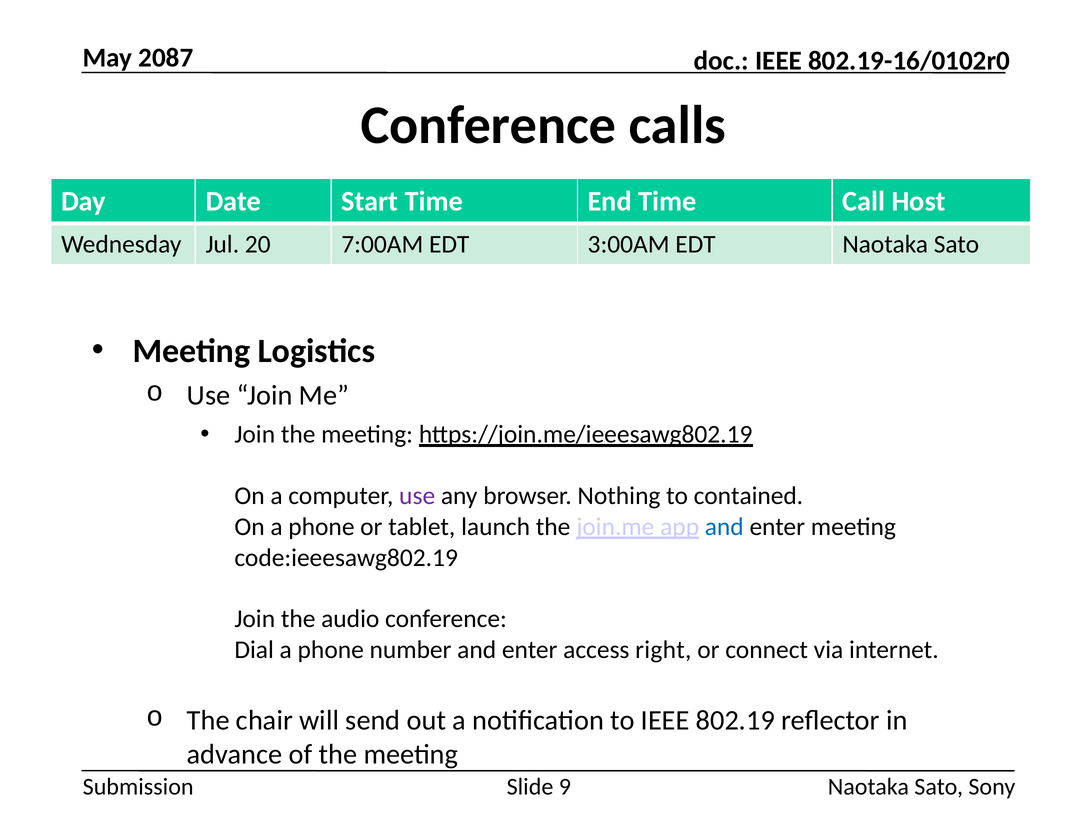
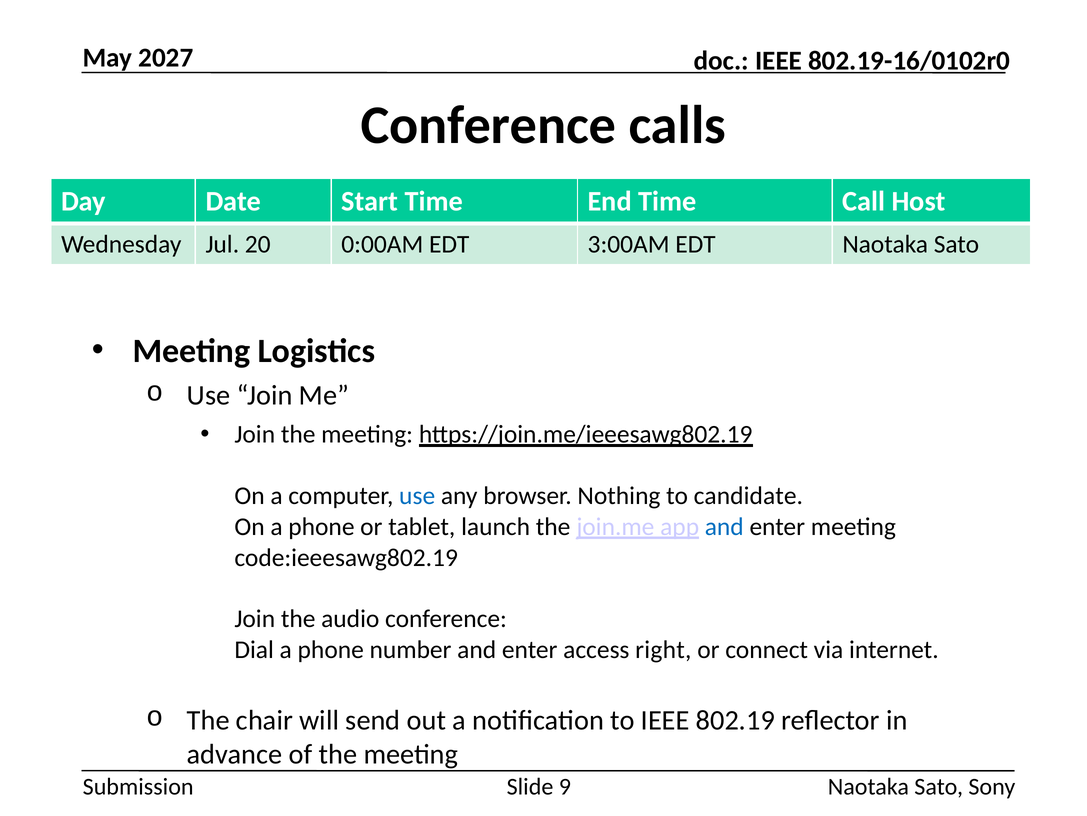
2087: 2087 -> 2027 (166, 58)
7:00AM: 7:00AM -> 0:00AM (382, 244)
use colour: purple -> blue (417, 496)
contained: contained -> candidate (748, 496)
